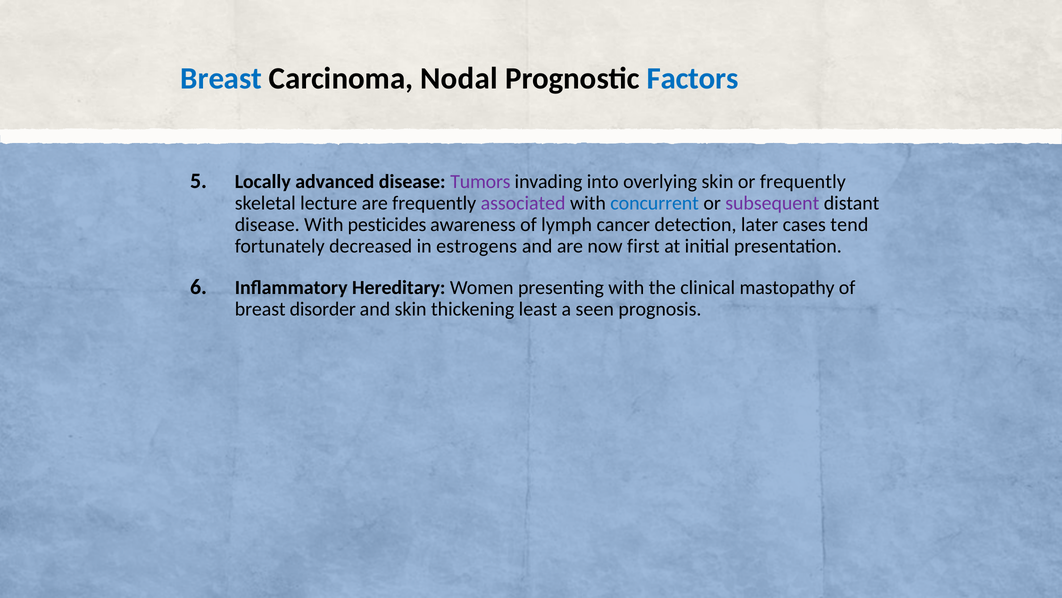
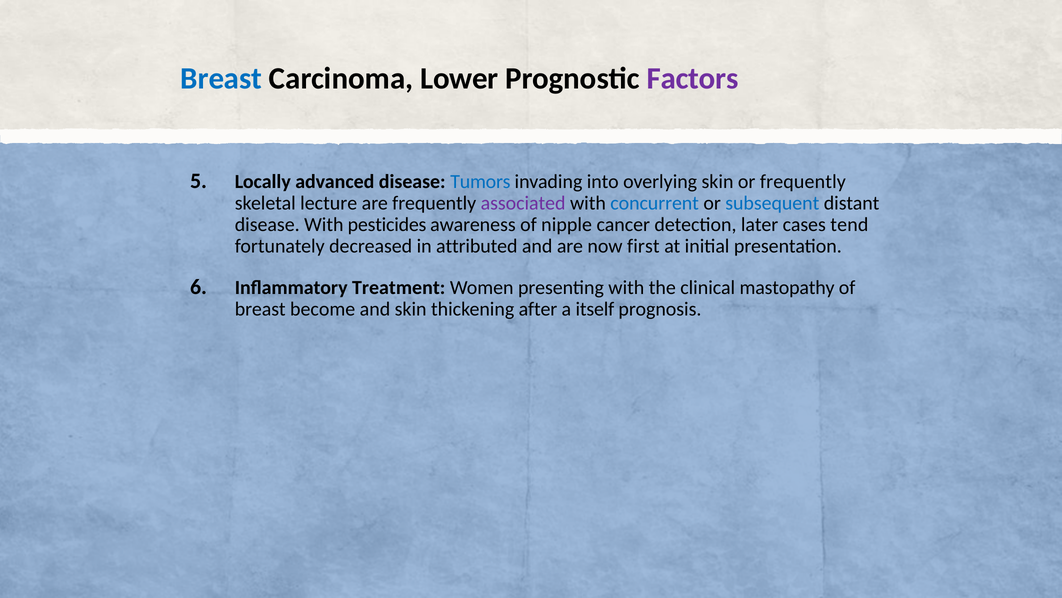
Nodal: Nodal -> Lower (459, 79)
Factors colour: blue -> purple (693, 79)
Tumors colour: purple -> blue (480, 182)
subsequent colour: purple -> blue (772, 203)
lymph: lymph -> nipple (567, 225)
estrogens: estrogens -> attributed (477, 246)
Hereditary: Hereditary -> Treatment (399, 288)
disorder: disorder -> become (323, 309)
least: least -> after (538, 309)
seen: seen -> itself (595, 309)
